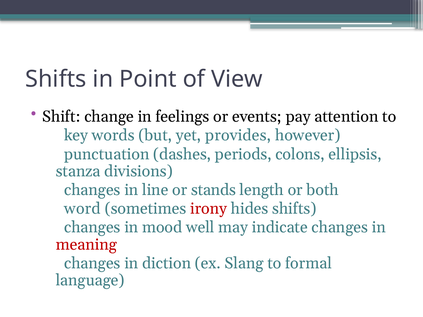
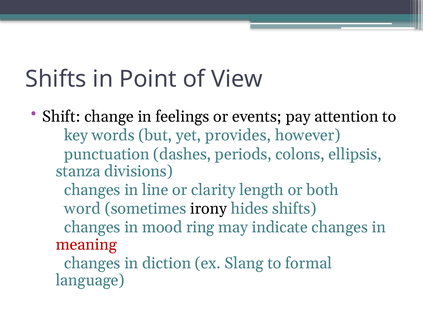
stands: stands -> clarity (213, 190)
irony colour: red -> black (209, 209)
well: well -> ring (200, 228)
